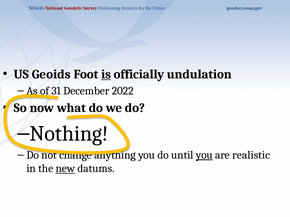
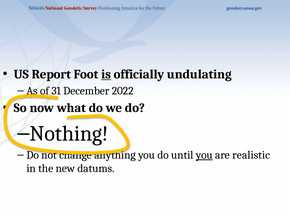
Geoids: Geoids -> Report (51, 74)
undulation: undulation -> undulating (199, 74)
new underline: present -> none (65, 169)
